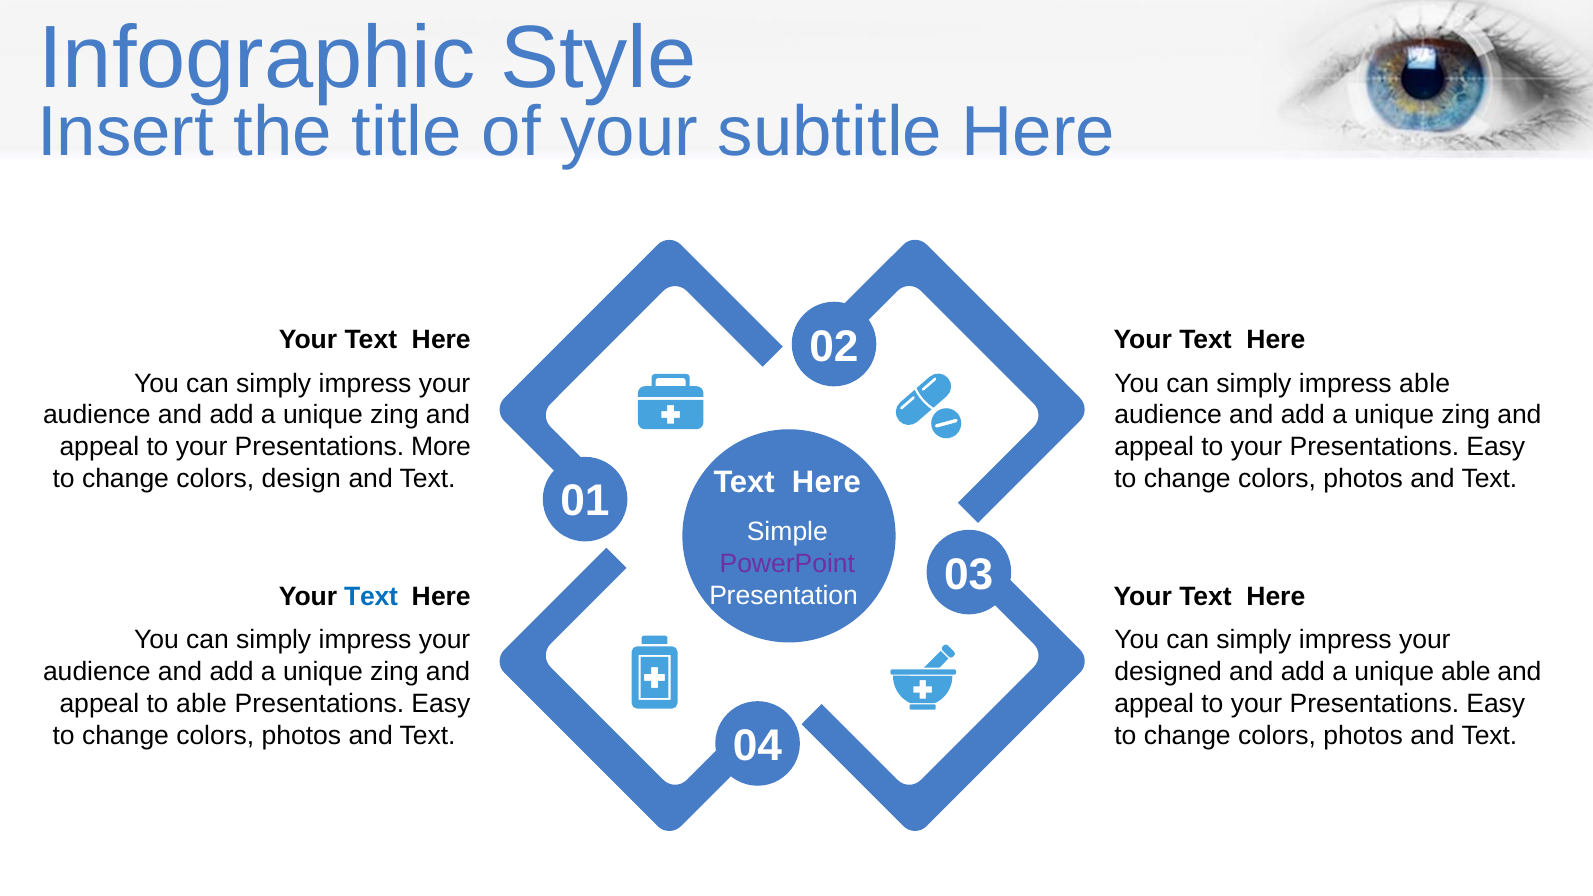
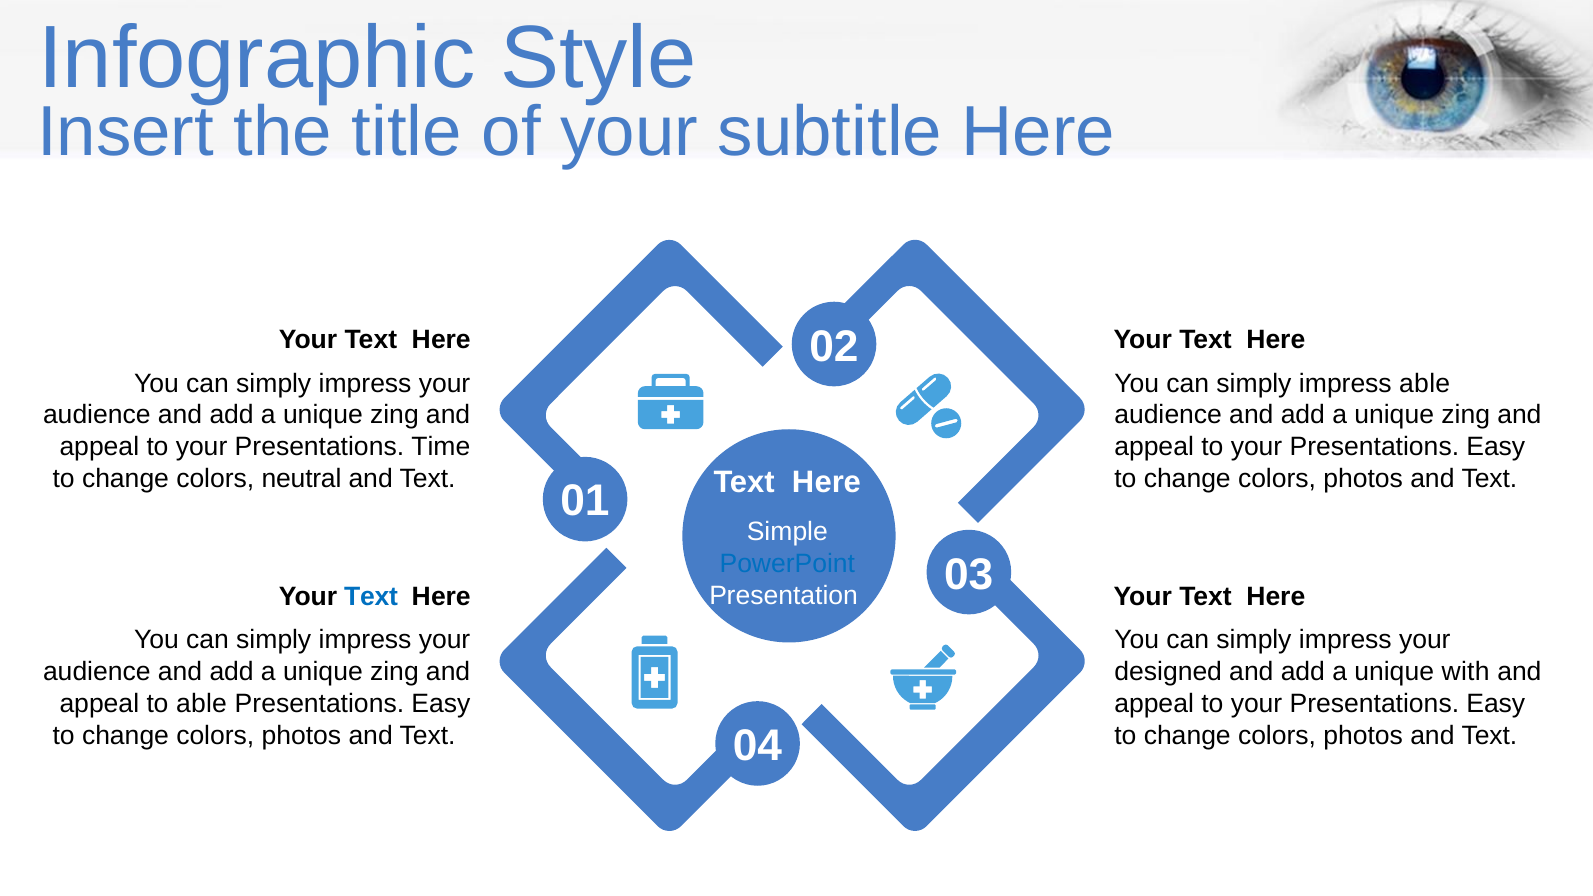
More: More -> Time (441, 447)
design: design -> neutral (302, 479)
PowerPoint colour: purple -> blue (787, 564)
unique able: able -> with (1466, 672)
